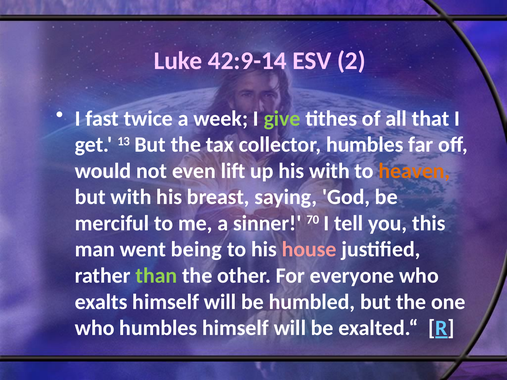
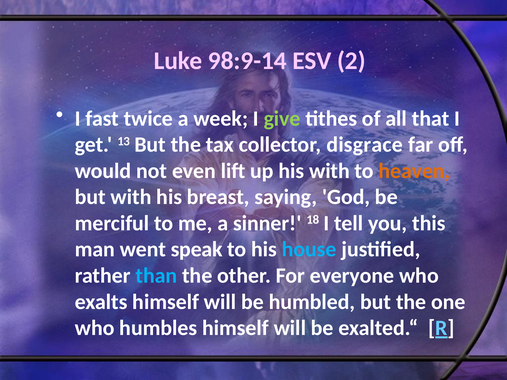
42:9-14: 42:9-14 -> 98:9-14 (247, 61)
collector humbles: humbles -> disgrace (365, 145)
70: 70 -> 18 (313, 220)
being: being -> speak (197, 250)
house colour: pink -> light blue (309, 250)
than colour: light green -> light blue (156, 276)
